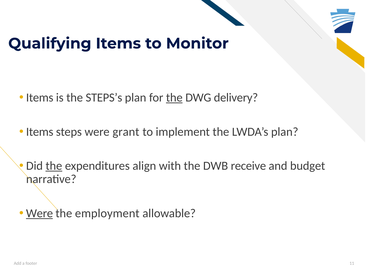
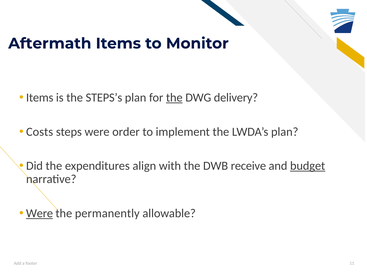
Qualifying: Qualifying -> Aftermath (50, 43)
Items: Items -> Costs (40, 131)
grant: grant -> order (126, 131)
the underline: present -> none (54, 165)
budget underline: none -> present (308, 165)
employment: employment -> permanently (107, 213)
